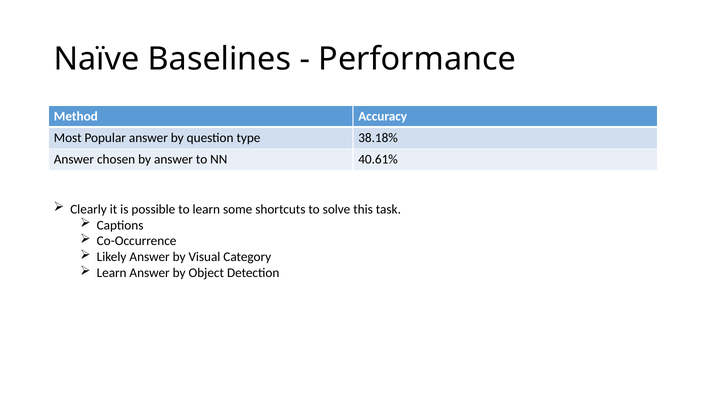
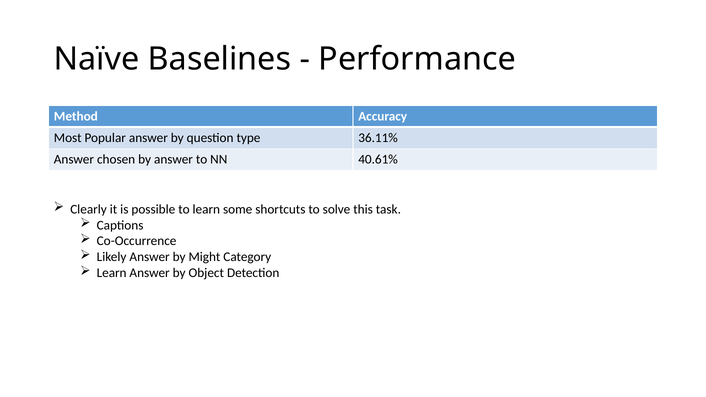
38.18%: 38.18% -> 36.11% (378, 138)
Visual: Visual -> Might (204, 257)
